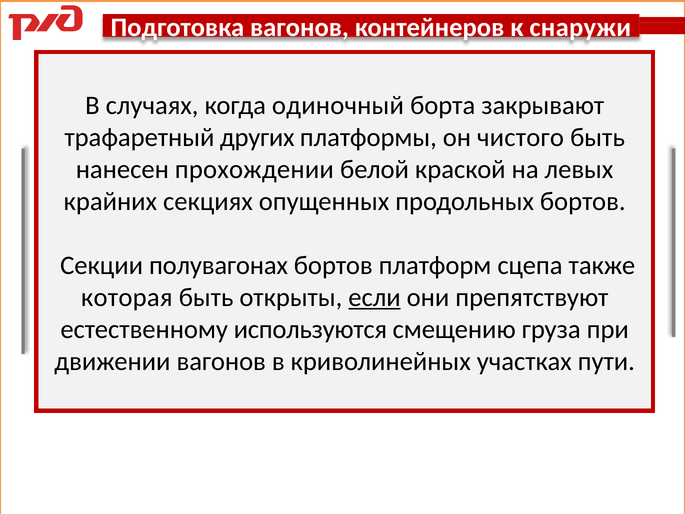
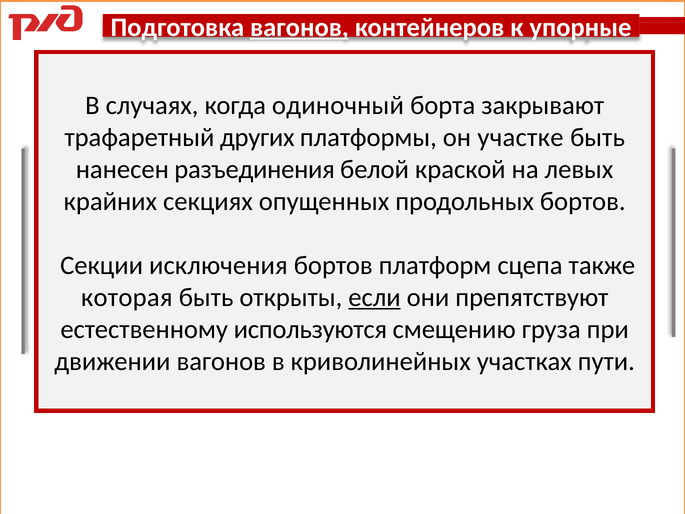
вагонов underline: none -> present (299, 27)
снаружи: снаружи -> упорные (580, 27)
чистого: чистого -> участке (521, 137)
прохождении: прохождении -> разъединения (255, 169)
полувагонах: полувагонах -> исключения (218, 265)
